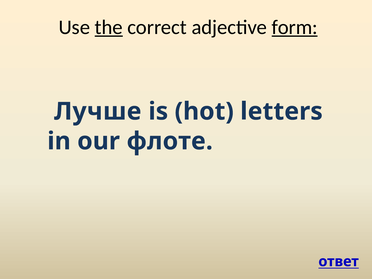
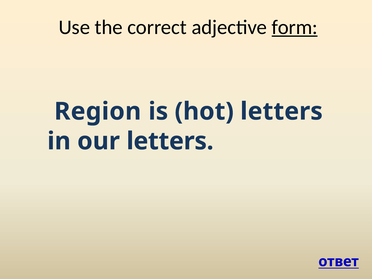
the underline: present -> none (109, 27)
Лучше: Лучше -> Region (98, 111)
our флоте: флоте -> letters (170, 141)
